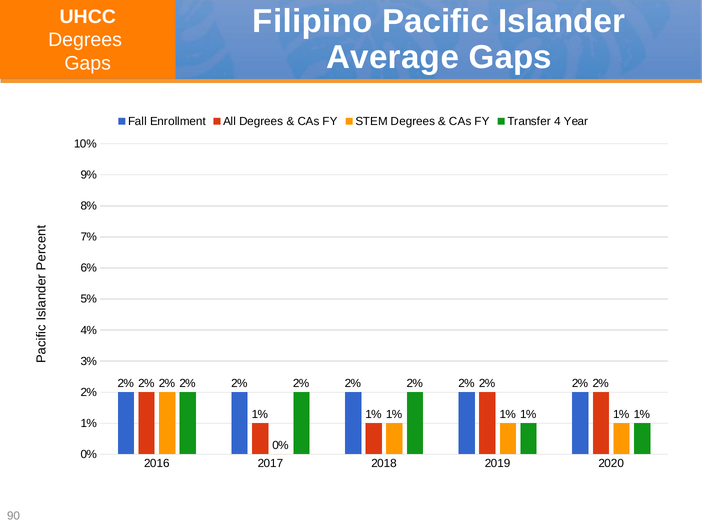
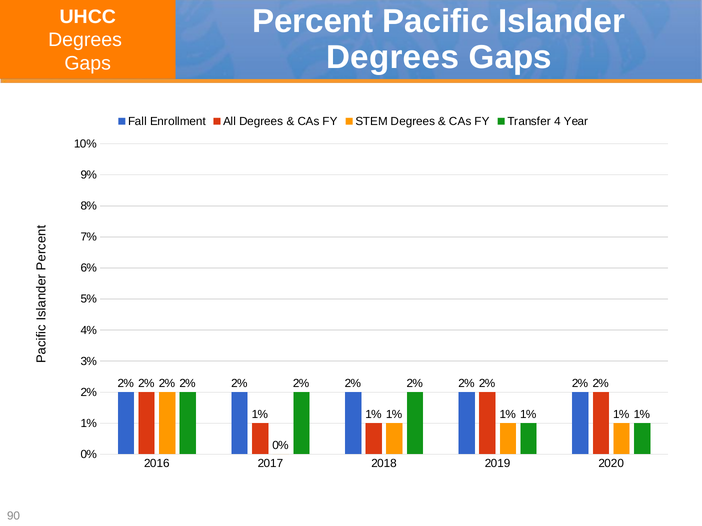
Filipino: Filipino -> Percent (313, 21)
Average: Average -> Degrees (393, 57)
